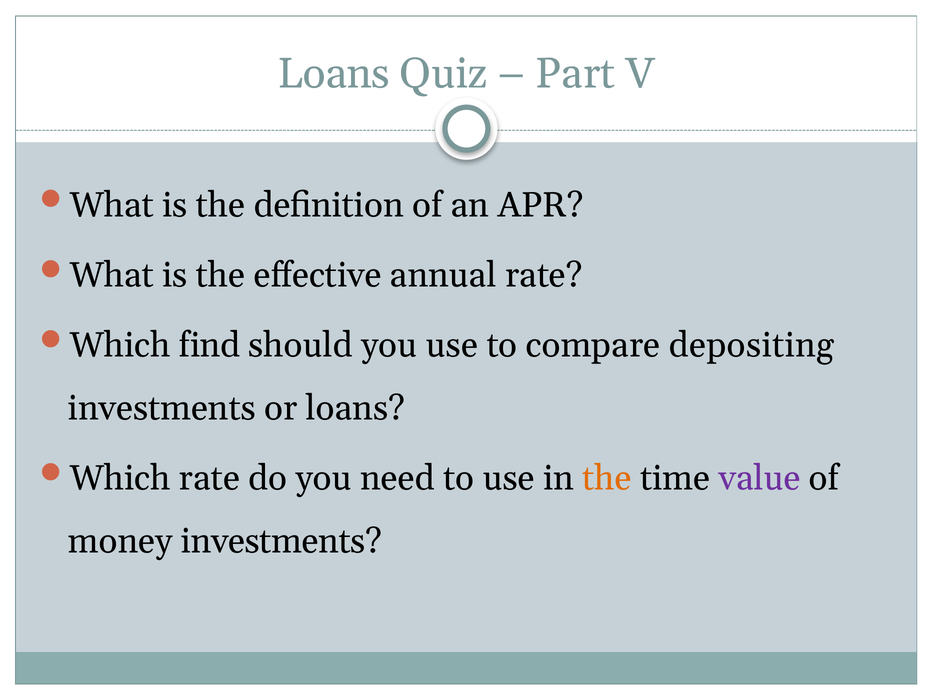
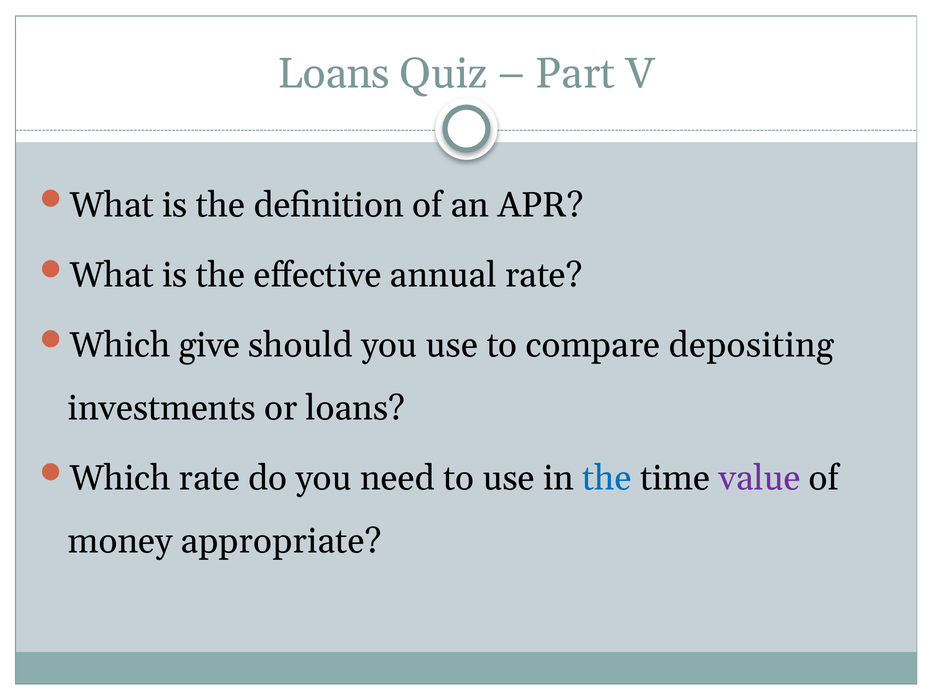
find: find -> give (210, 345)
the colour: orange -> blue (607, 478)
money investments: investments -> appropriate (281, 541)
